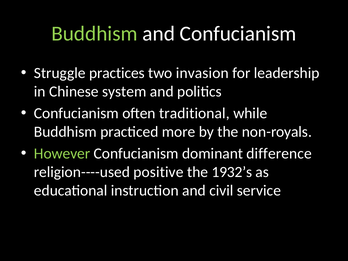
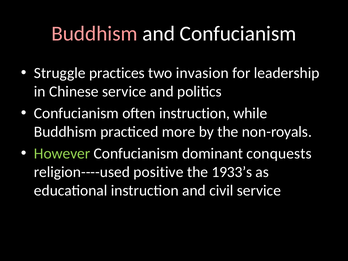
Buddhism colour: light green -> pink (94, 34)
Chinese system: system -> service (124, 92)
often traditional: traditional -> instruction (195, 113)
difference: difference -> conquests (279, 153)
1932’s: 1932’s -> 1933’s (232, 172)
